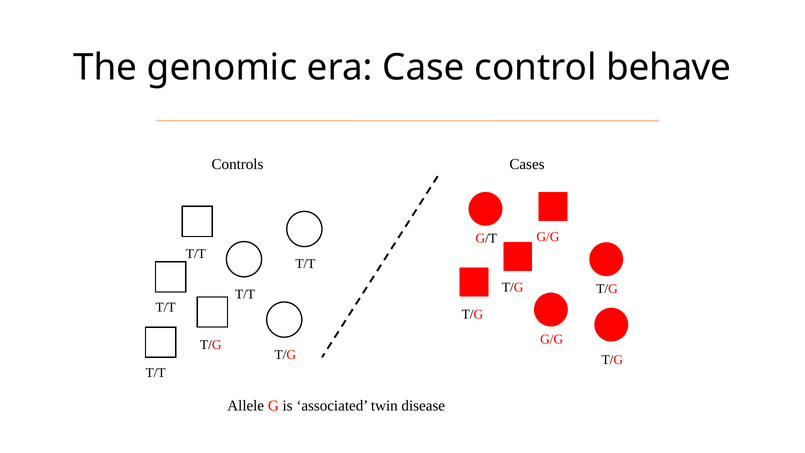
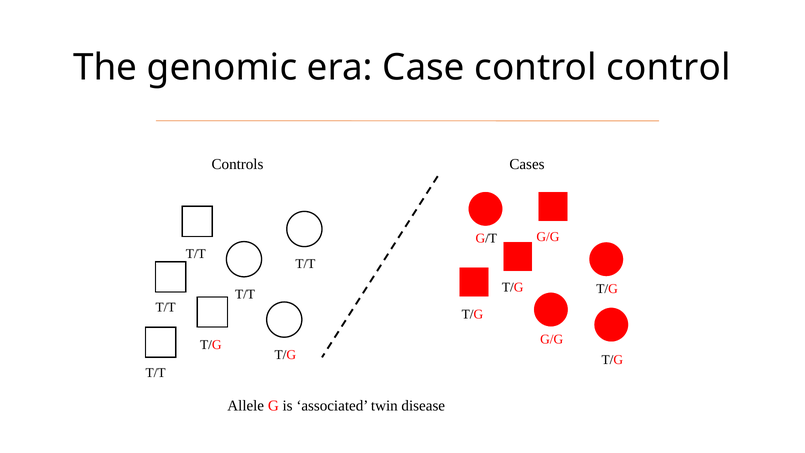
control behave: behave -> control (668, 68)
